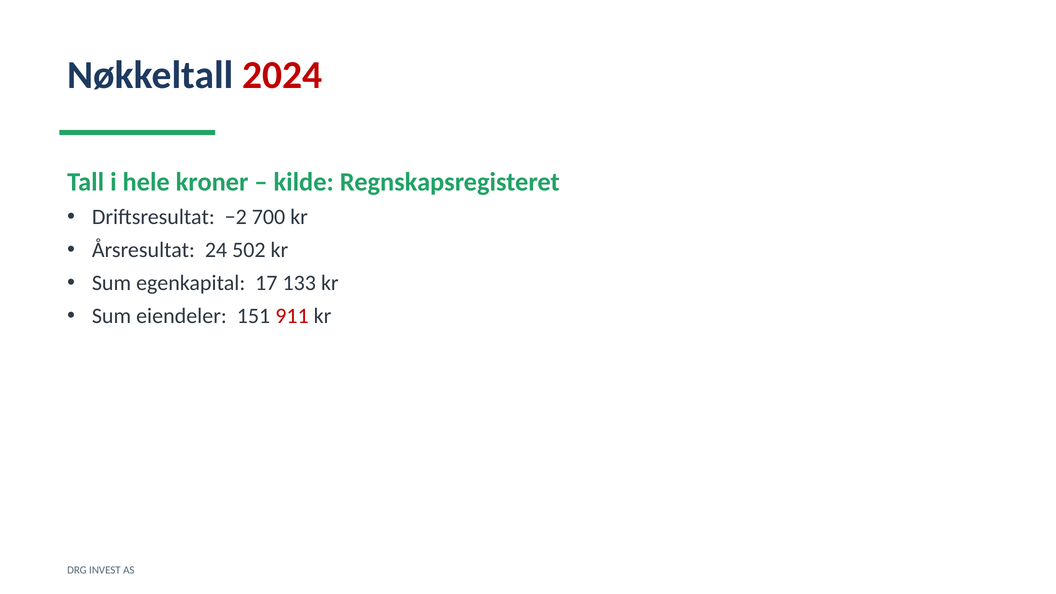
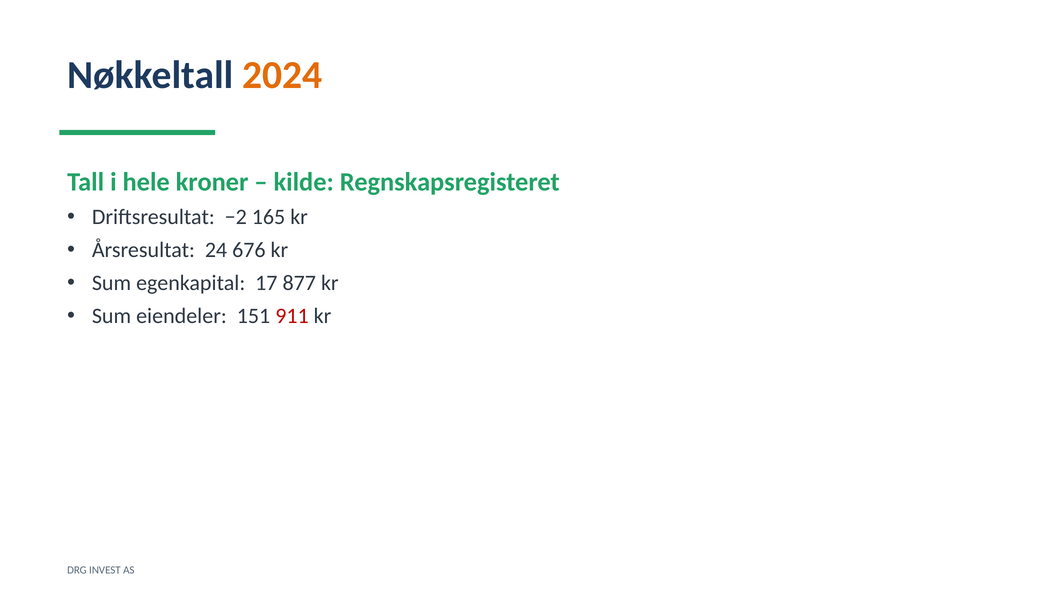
2024 colour: red -> orange (282, 75)
700: 700 -> 165 (268, 217)
502: 502 -> 676 (249, 250)
133: 133 -> 877 (299, 283)
